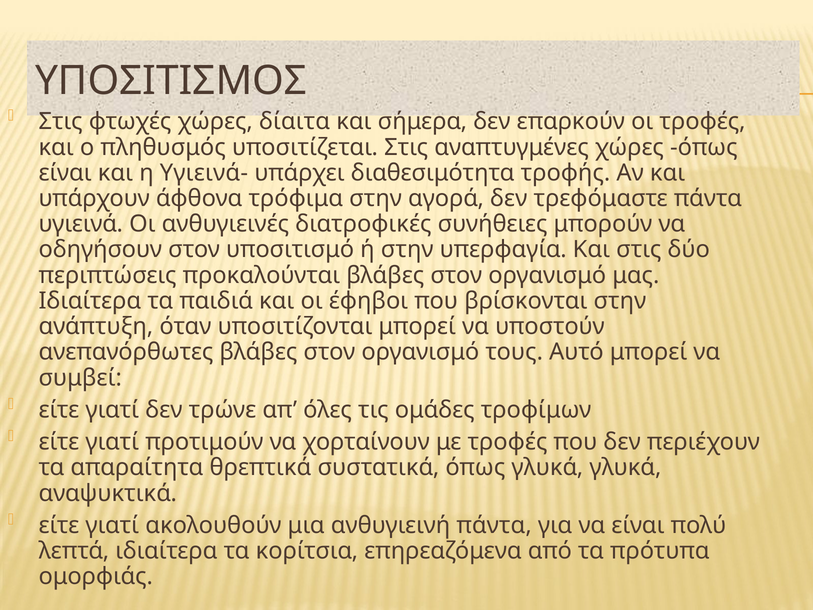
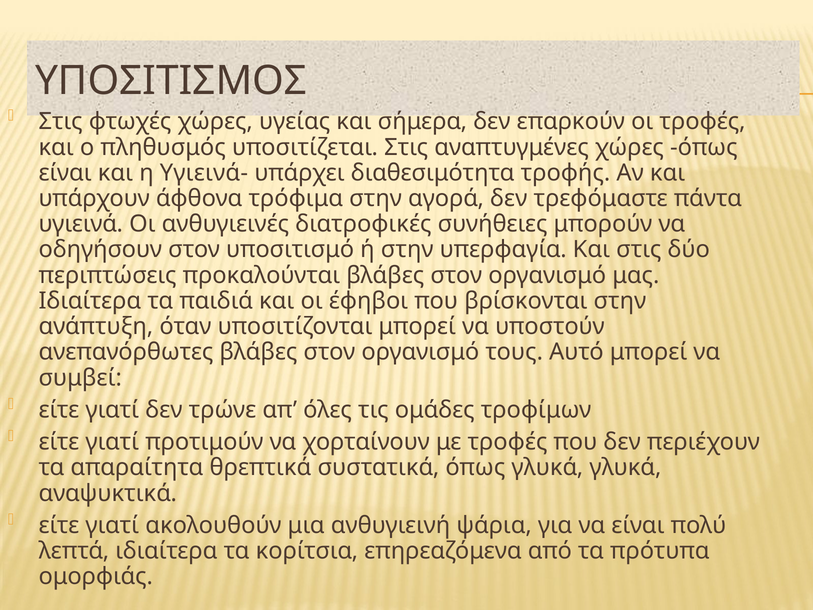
δίαιτα: δίαιτα -> υγείας (295, 122)
ανθυγιεινή πάντα: πάντα -> ψάρια (494, 525)
